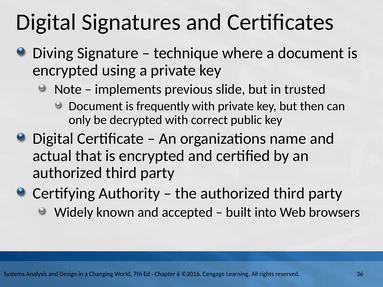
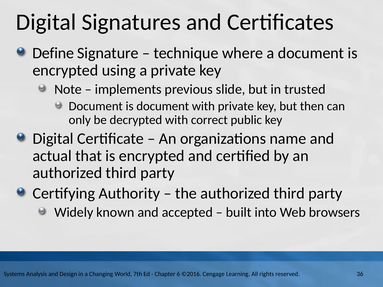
Diving: Diving -> Define (53, 53)
is frequently: frequently -> document (163, 106)
